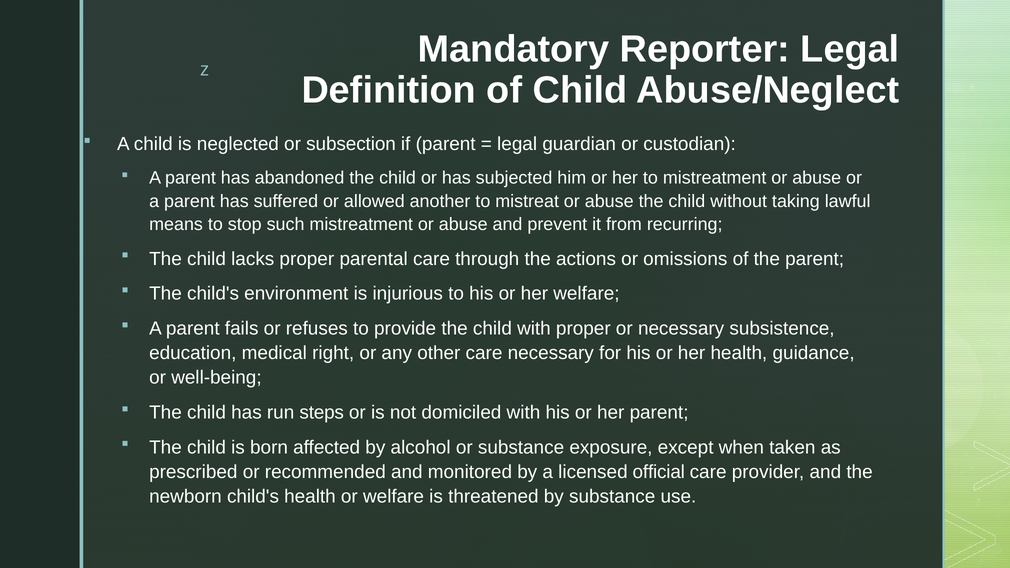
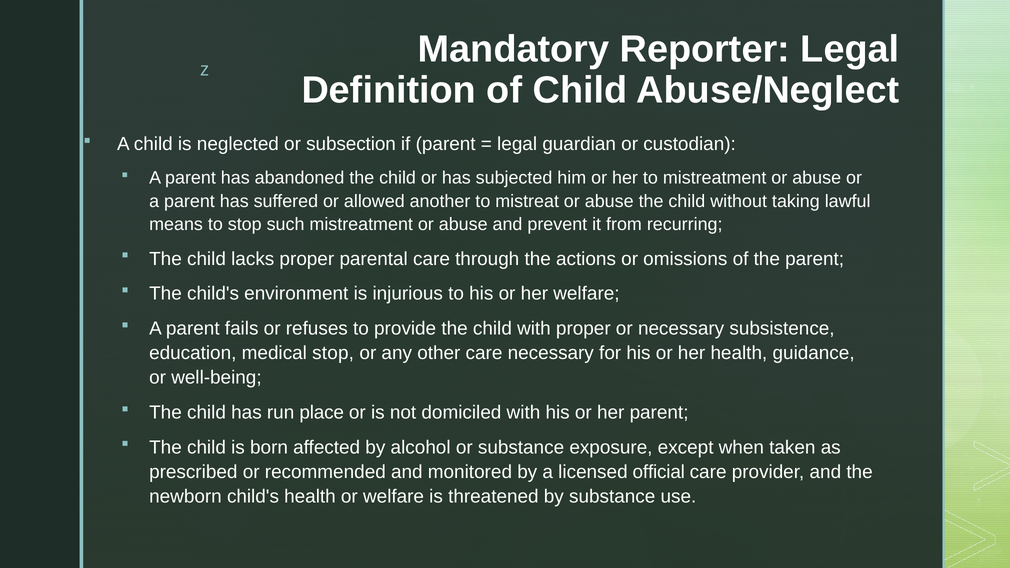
medical right: right -> stop (333, 353)
steps: steps -> place (322, 413)
